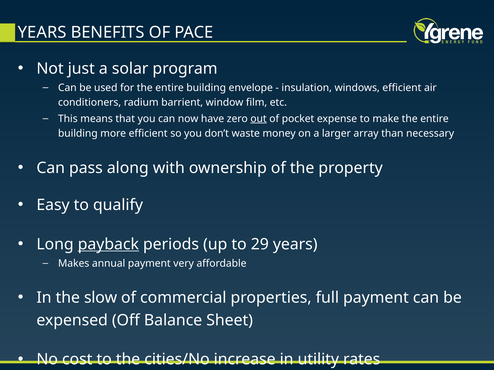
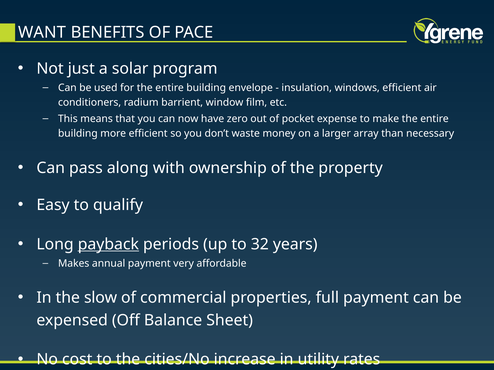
YEARS: YEARS -> WANT (42, 33)
out underline: present -> none (259, 119)
29: 29 -> 32 (260, 245)
